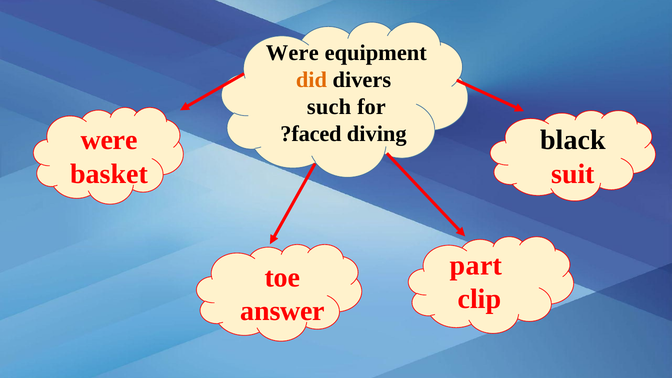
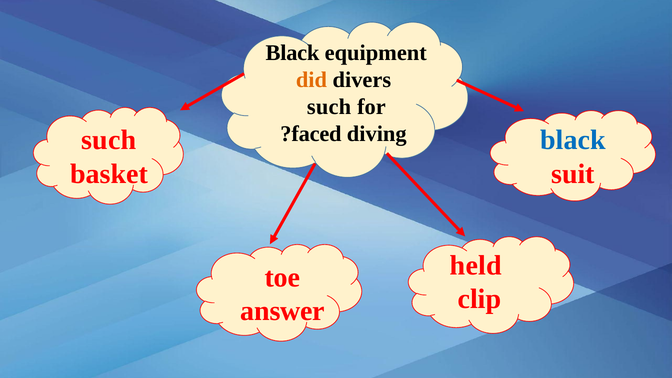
Were: Were -> Black (292, 53)
were: were -> such (109, 140)
black colour: black -> blue (573, 140)
part: part -> held (476, 265)
